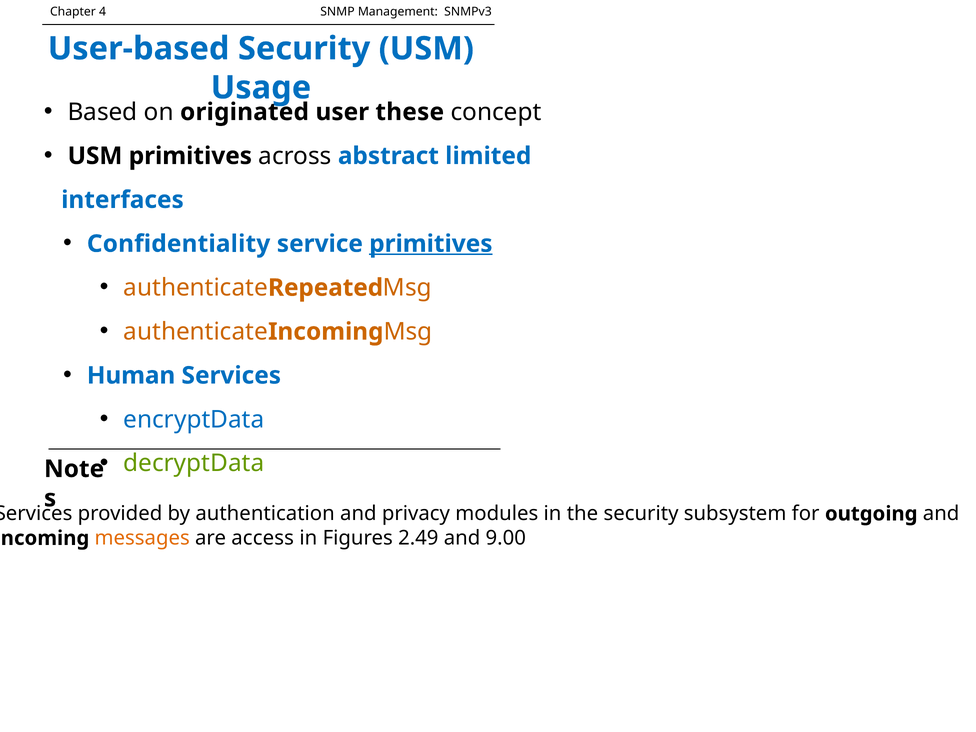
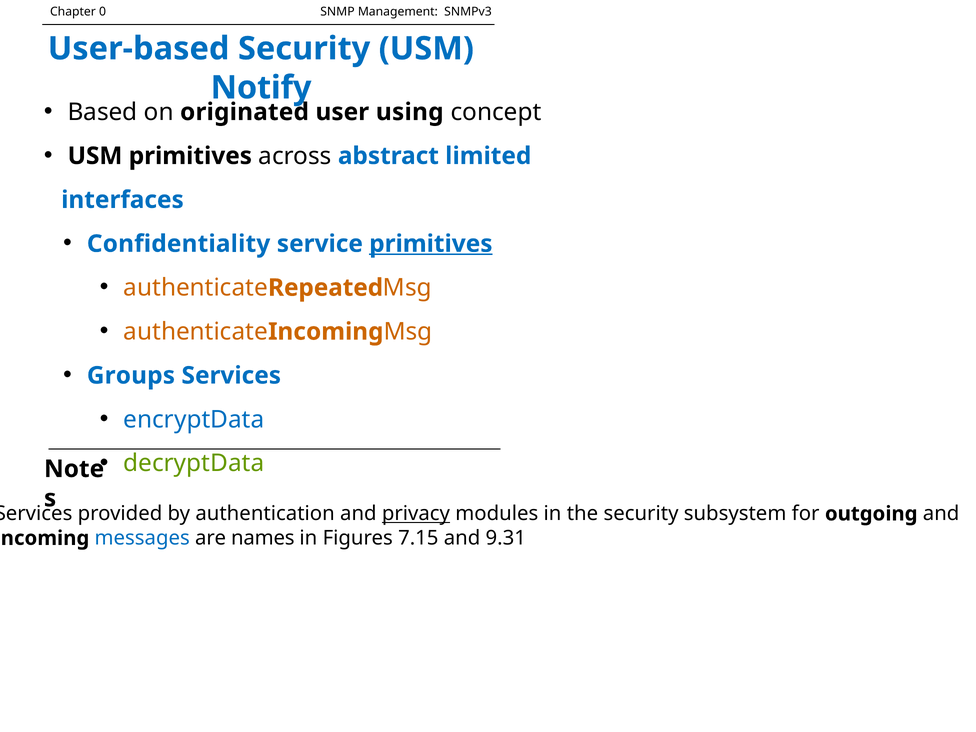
4: 4 -> 0 (102, 12)
Usage: Usage -> Notify (261, 88)
these: these -> using (410, 112)
Human: Human -> Groups (131, 376)
privacy underline: none -> present (416, 514)
messages colour: orange -> blue (142, 538)
access: access -> names (263, 538)
2.49: 2.49 -> 7.15 (418, 538)
9.00: 9.00 -> 9.31 (506, 538)
